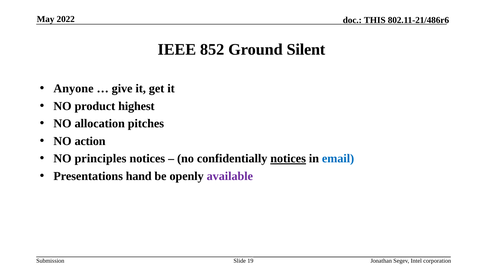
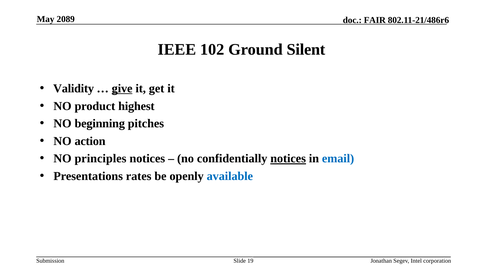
2022: 2022 -> 2089 (66, 19)
THIS: THIS -> FAIR (375, 20)
852: 852 -> 102 (212, 49)
Anyone: Anyone -> Validity (74, 88)
give underline: none -> present (122, 88)
allocation: allocation -> beginning (100, 123)
hand: hand -> rates (139, 176)
available colour: purple -> blue (230, 176)
